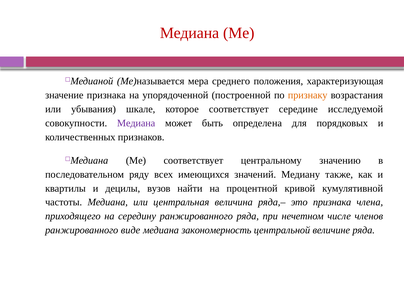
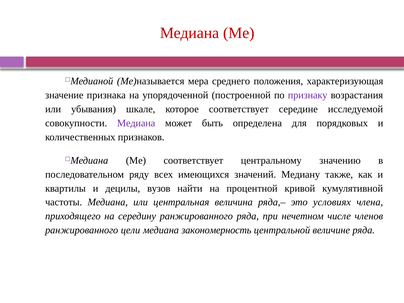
признаку colour: orange -> purple (308, 95)
это признака: признака -> условиях (332, 202)
виде: виде -> цели (131, 230)
